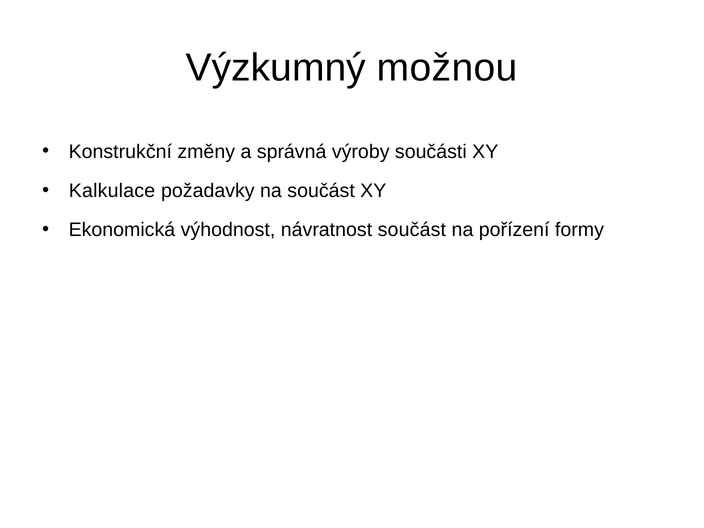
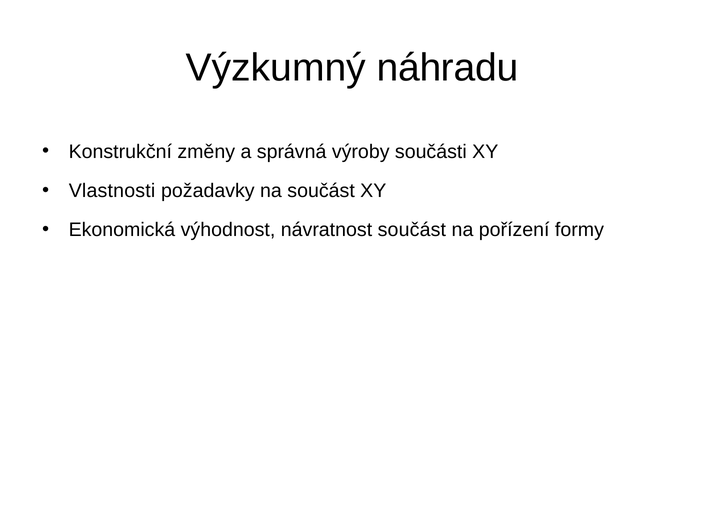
možnou: možnou -> náhradu (447, 68)
Kalkulace: Kalkulace -> Vlastnosti (112, 191)
